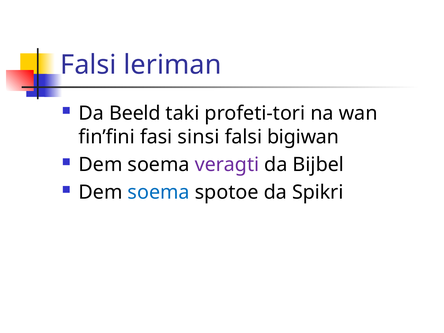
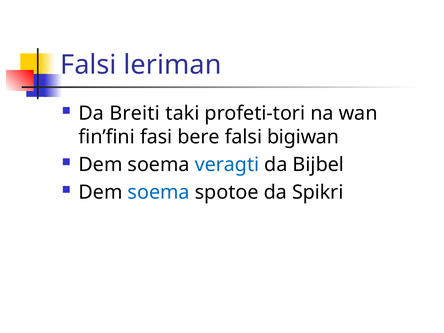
Beeld: Beeld -> Breiti (135, 113)
sinsi: sinsi -> bere (199, 137)
veragti colour: purple -> blue (227, 165)
